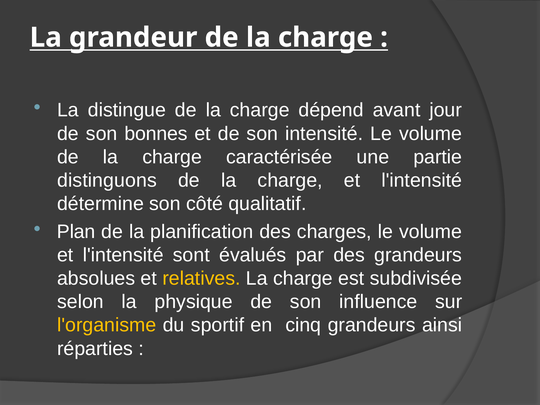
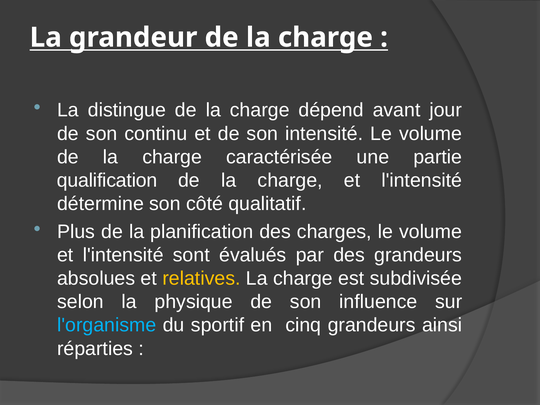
bonnes: bonnes -> continu (156, 134)
distinguons: distinguons -> qualification (107, 180)
Plan: Plan -> Plus (76, 232)
l'organisme colour: yellow -> light blue (107, 325)
